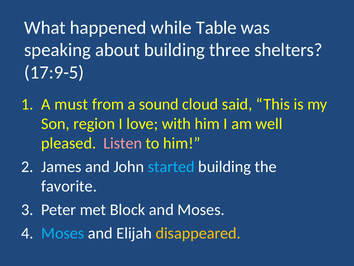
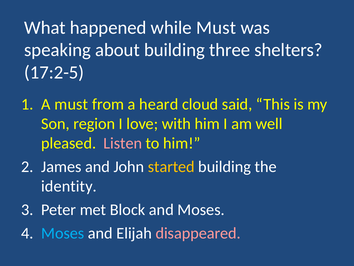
while Table: Table -> Must (216, 28)
17:9-5: 17:9-5 -> 17:2-5 (54, 72)
sound: sound -> heard (159, 104)
started colour: light blue -> yellow (171, 166)
favorite: favorite -> identity (69, 186)
disappeared colour: yellow -> pink (198, 233)
